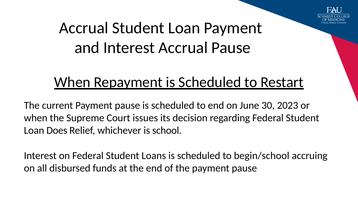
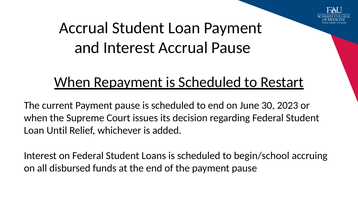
Does: Does -> Until (57, 130)
school: school -> added (167, 130)
